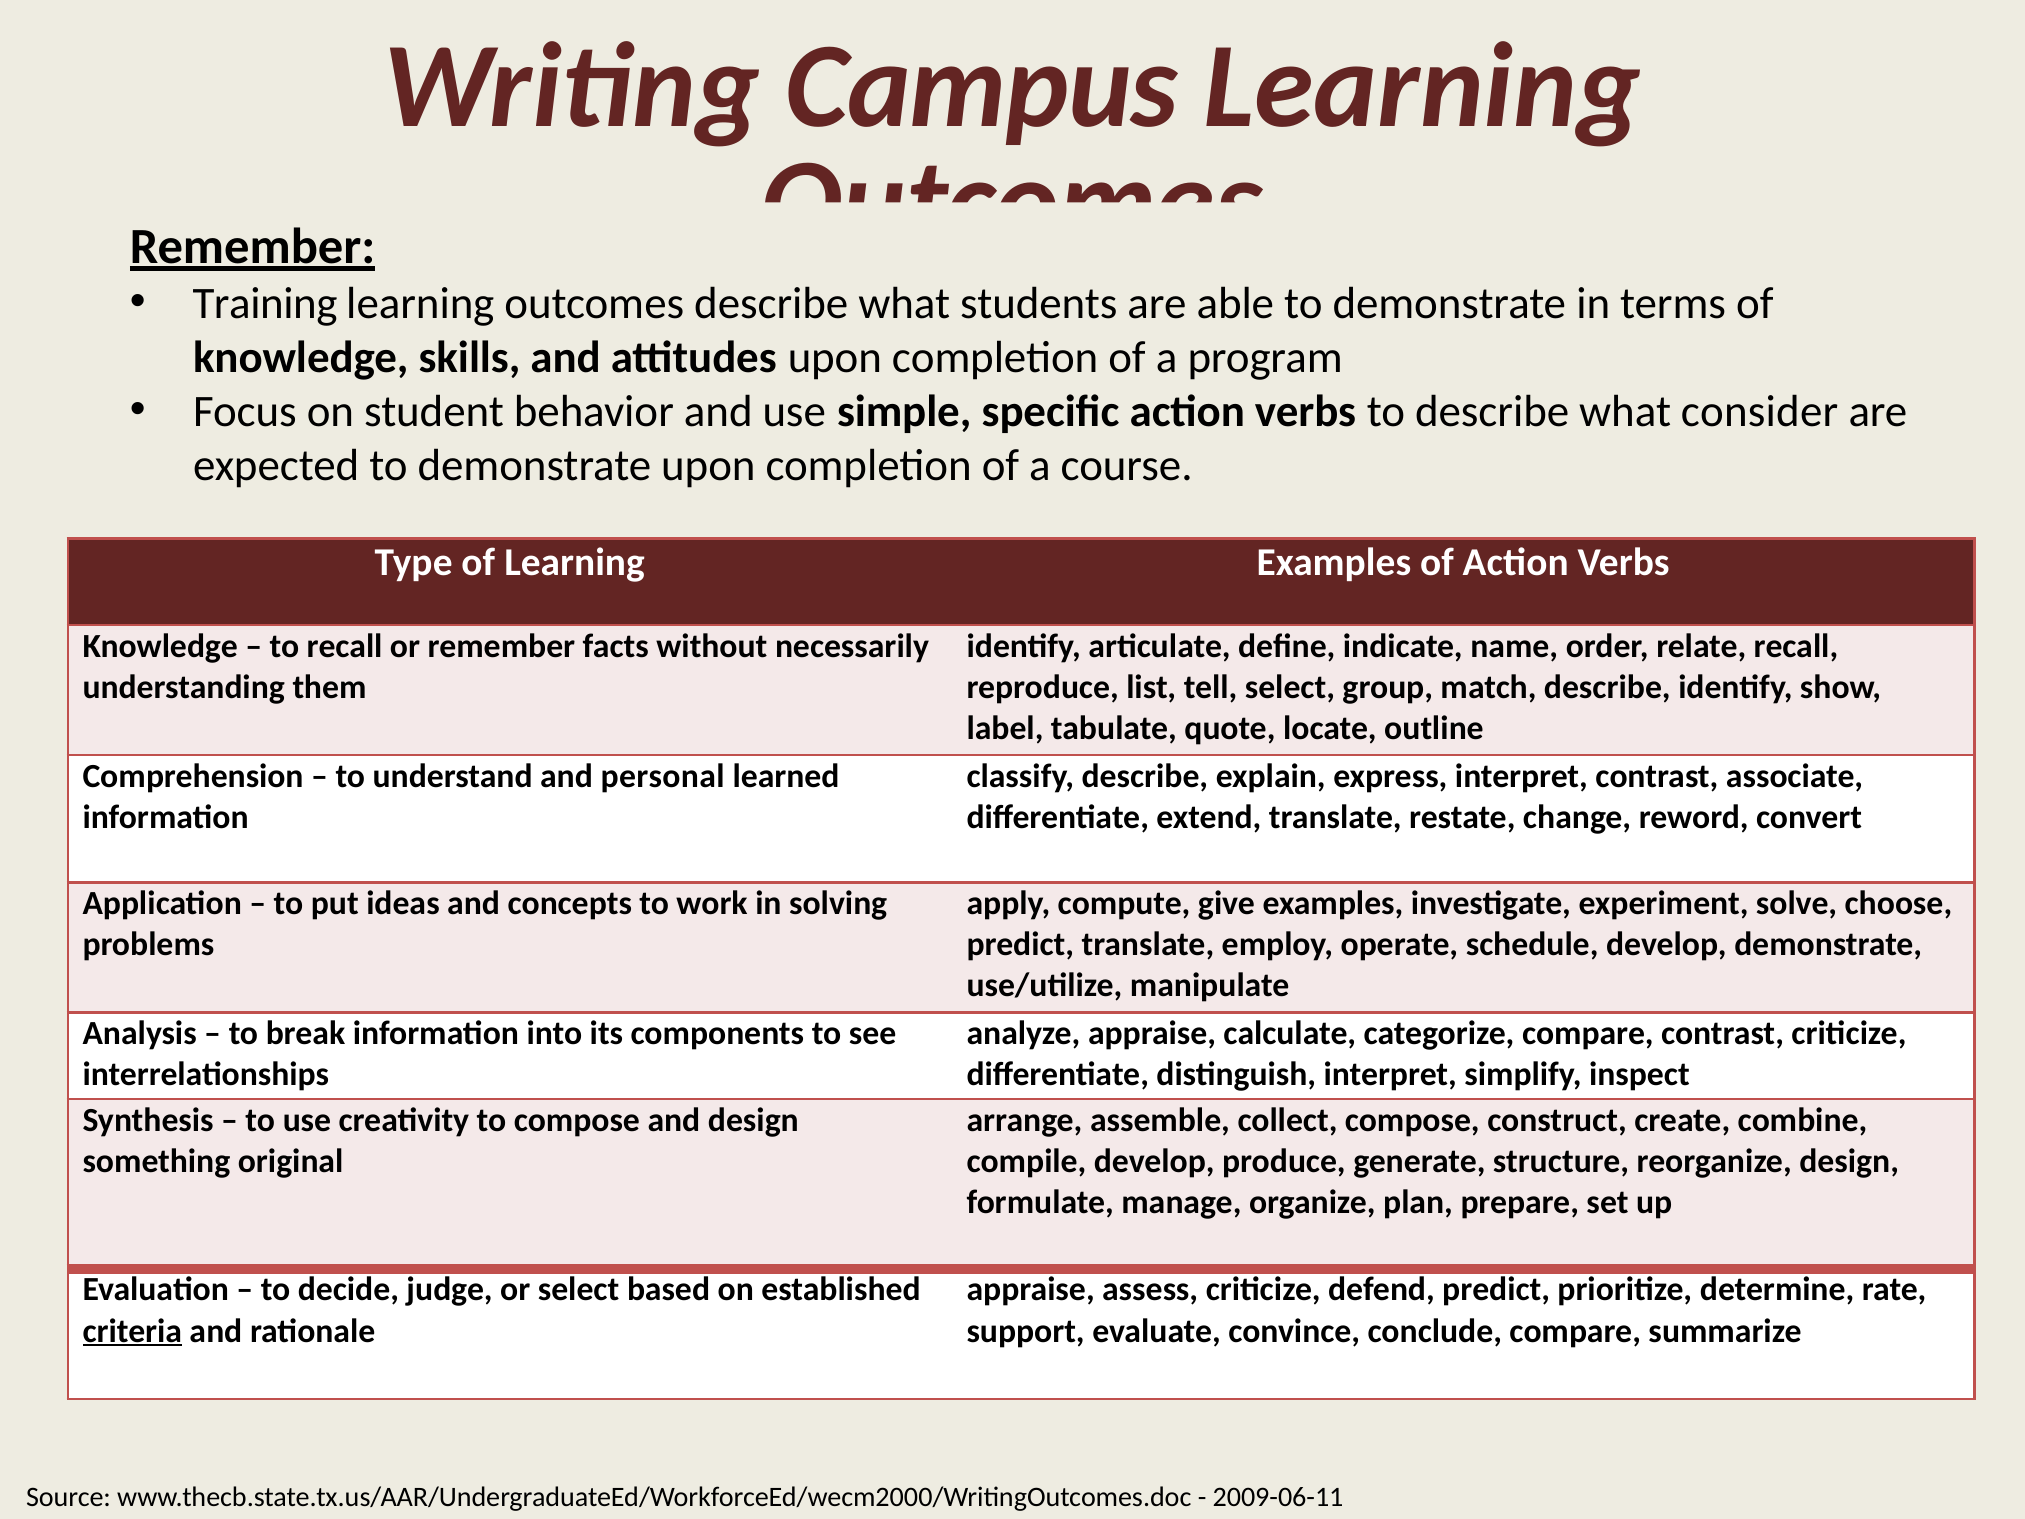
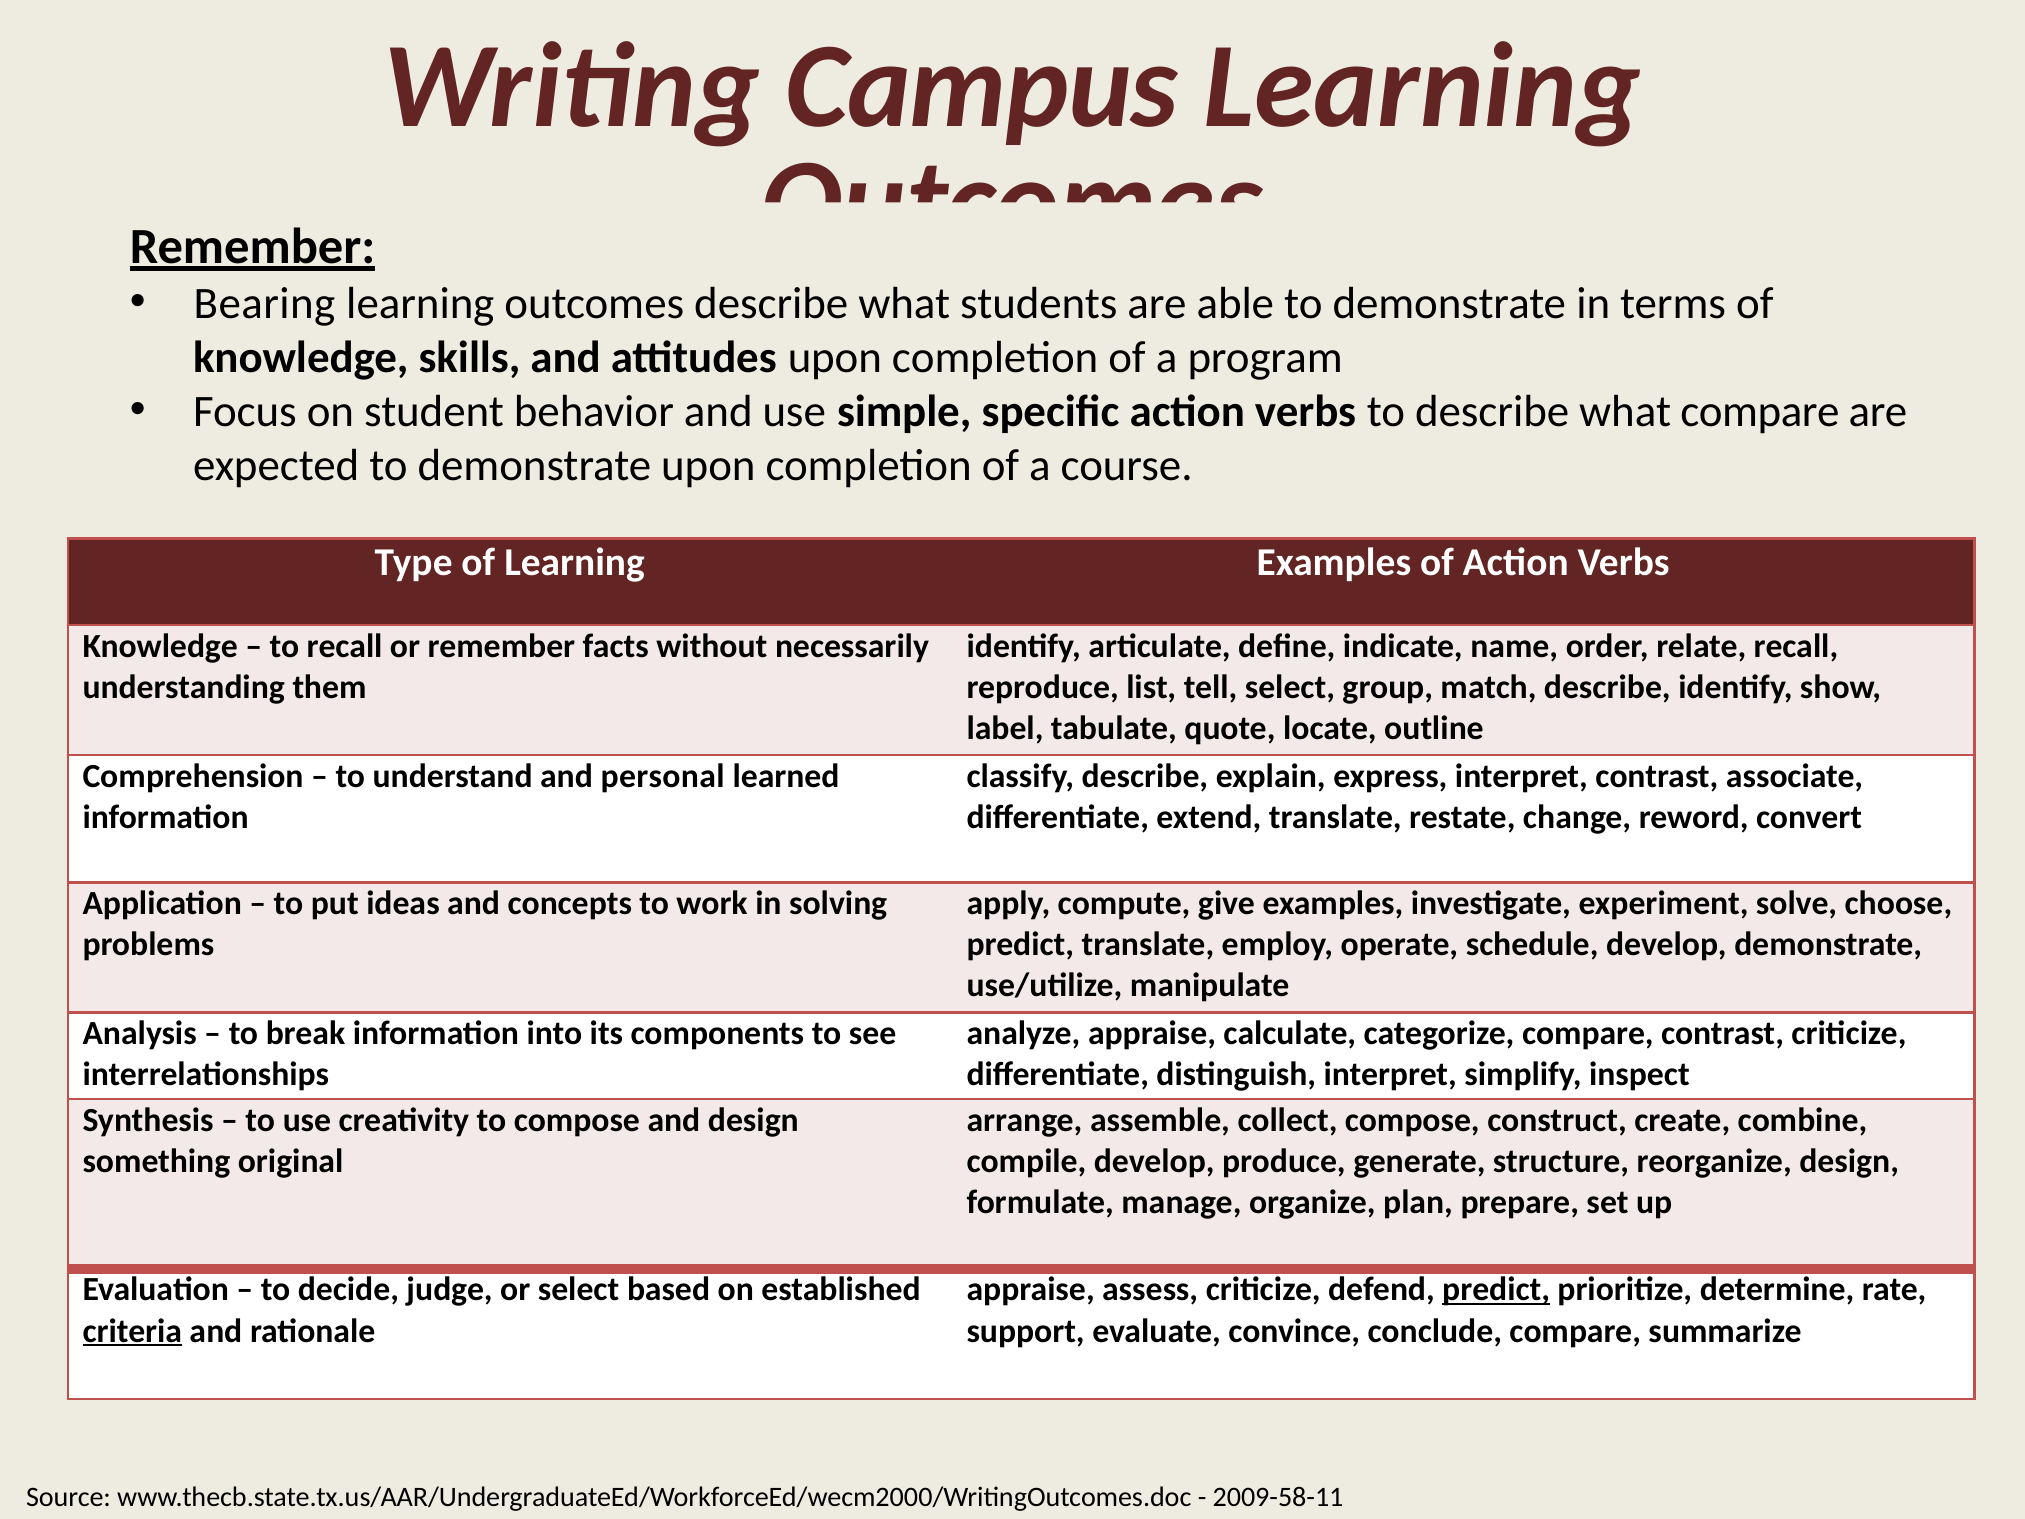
Training: Training -> Bearing (265, 303)
what consider: consider -> compare (1760, 411)
predict underline: none -> present (1496, 1290)
2009-06-11: 2009-06-11 -> 2009-58-11 (1278, 1497)
